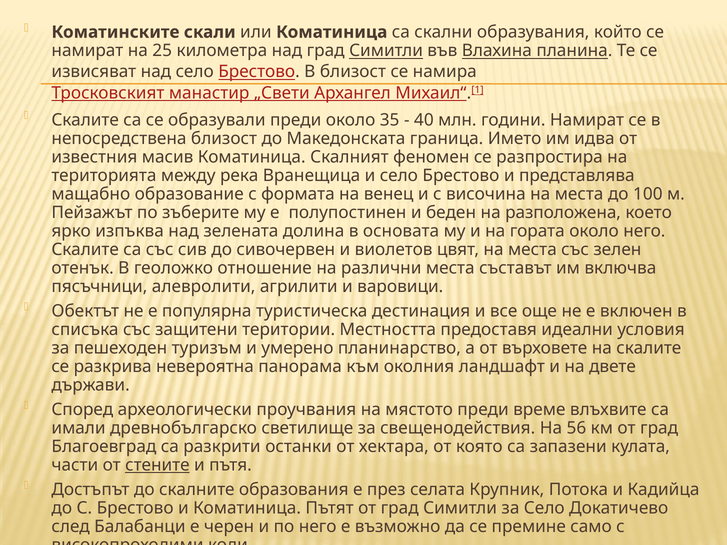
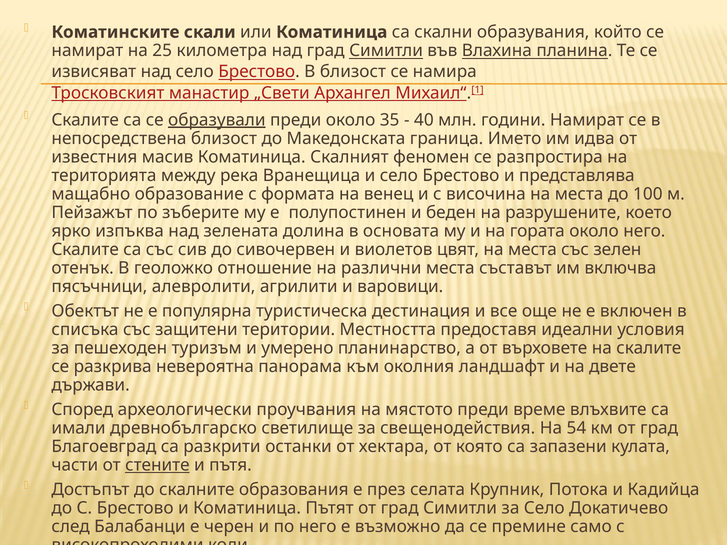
образували underline: none -> present (217, 120)
разположена: разположена -> разрушените (563, 213)
56: 56 -> 54 (576, 428)
